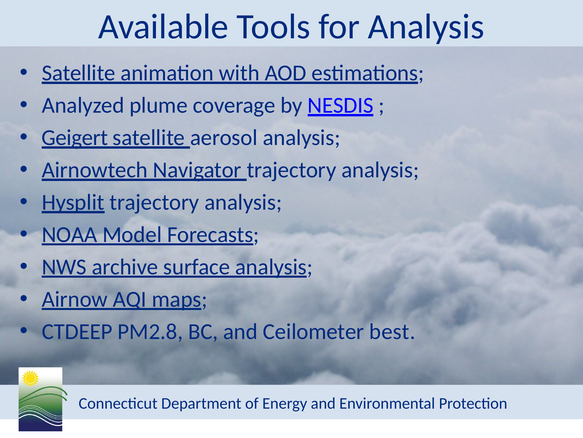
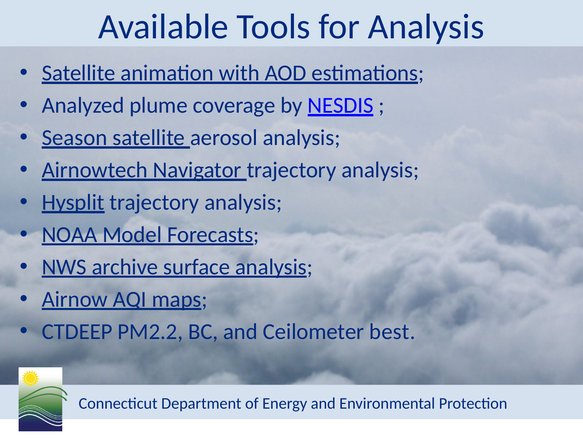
Geigert: Geigert -> Season (75, 137)
PM2.8: PM2.8 -> PM2.2 (150, 331)
